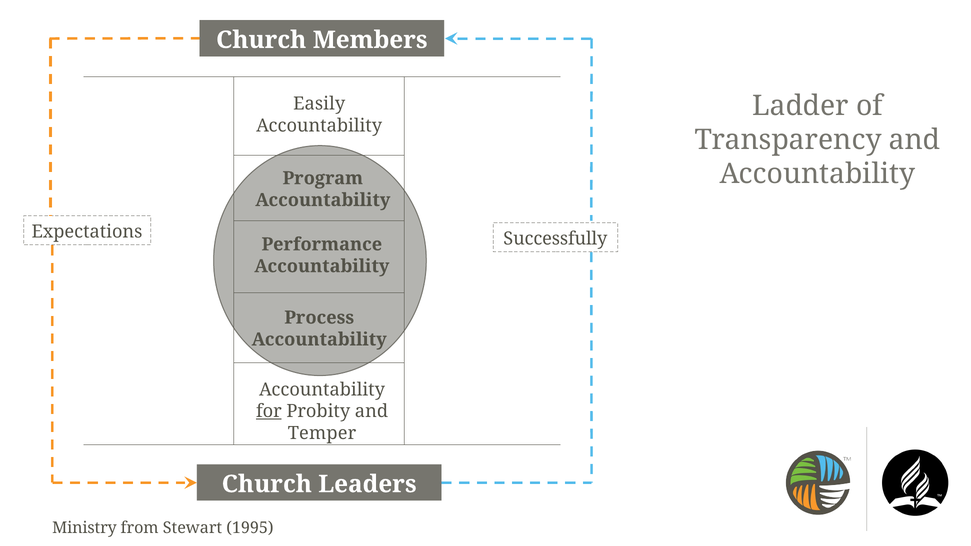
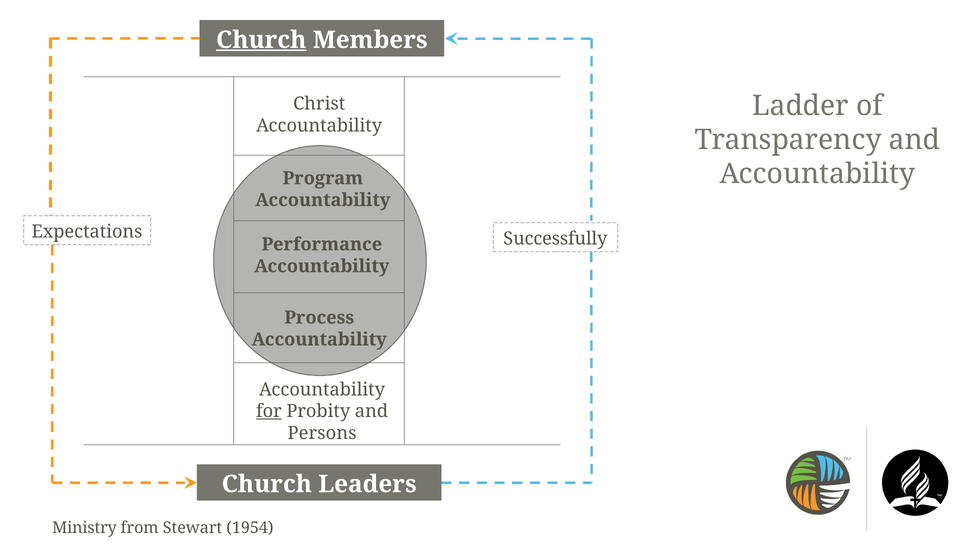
Church underline: none -> present (261, 40)
Easily: Easily -> Christ (319, 104)
Temper: Temper -> Persons (322, 433)
1995: 1995 -> 1954 (250, 528)
